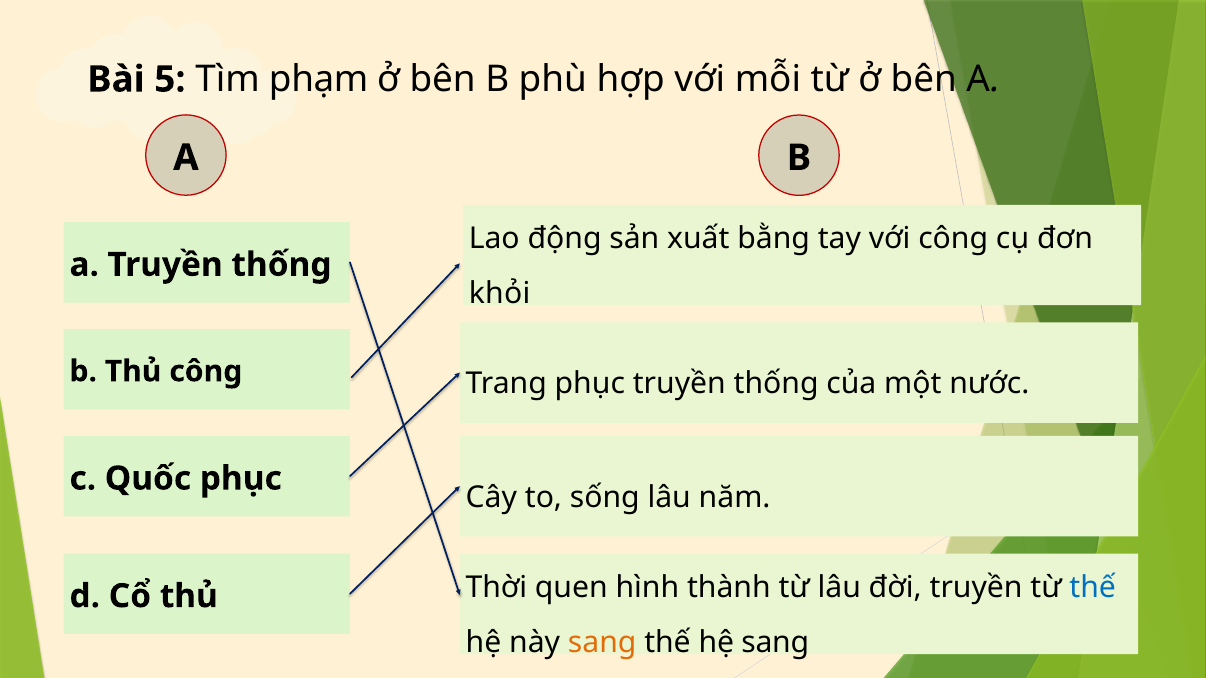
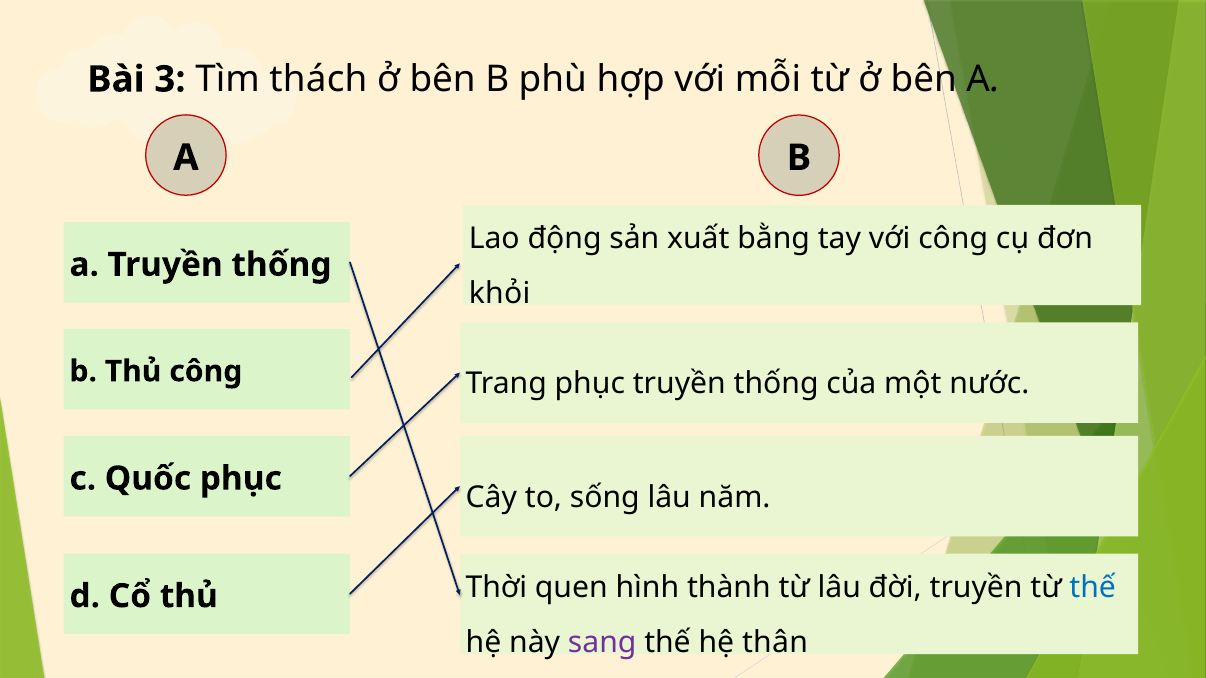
5: 5 -> 3 (170, 79)
phạm: phạm -> thách (318, 79)
sang colour: orange -> purple (602, 642)
hệ sang: sang -> thân (775, 642)
